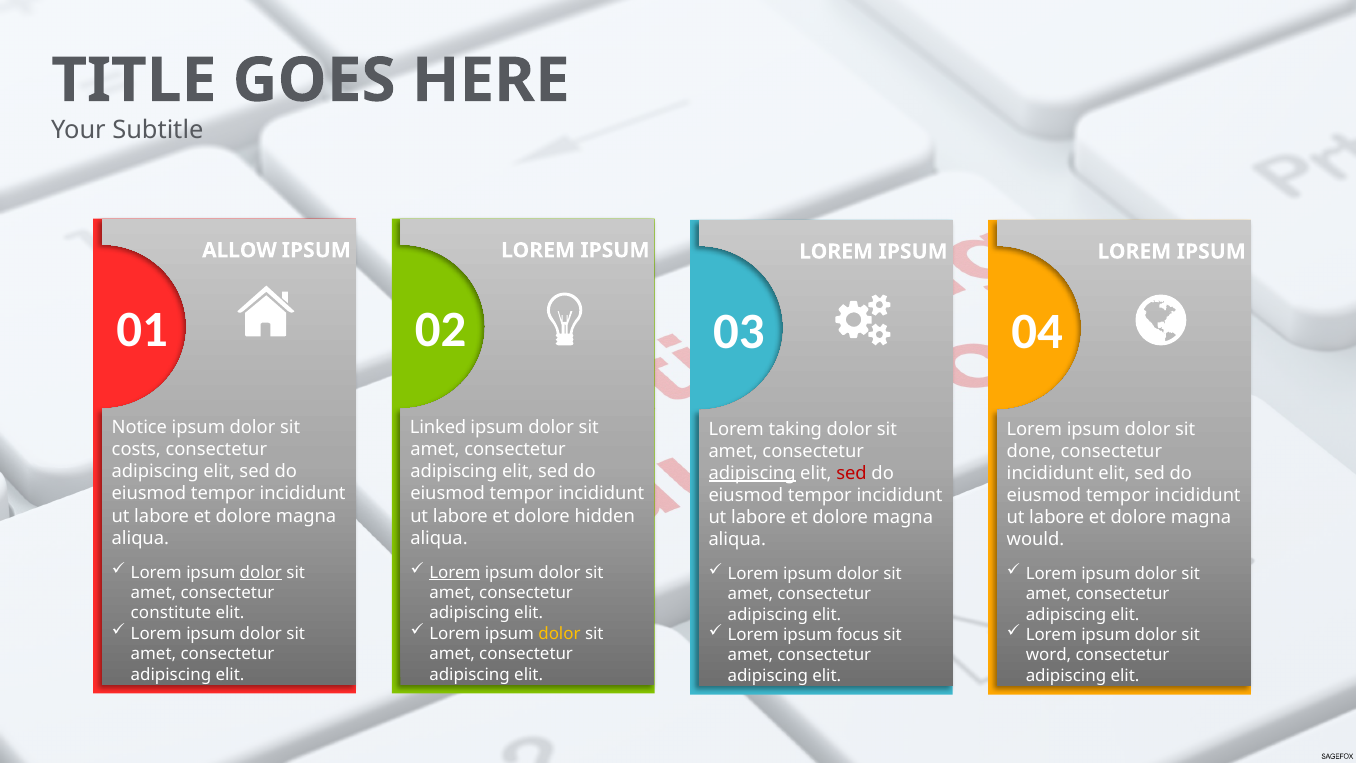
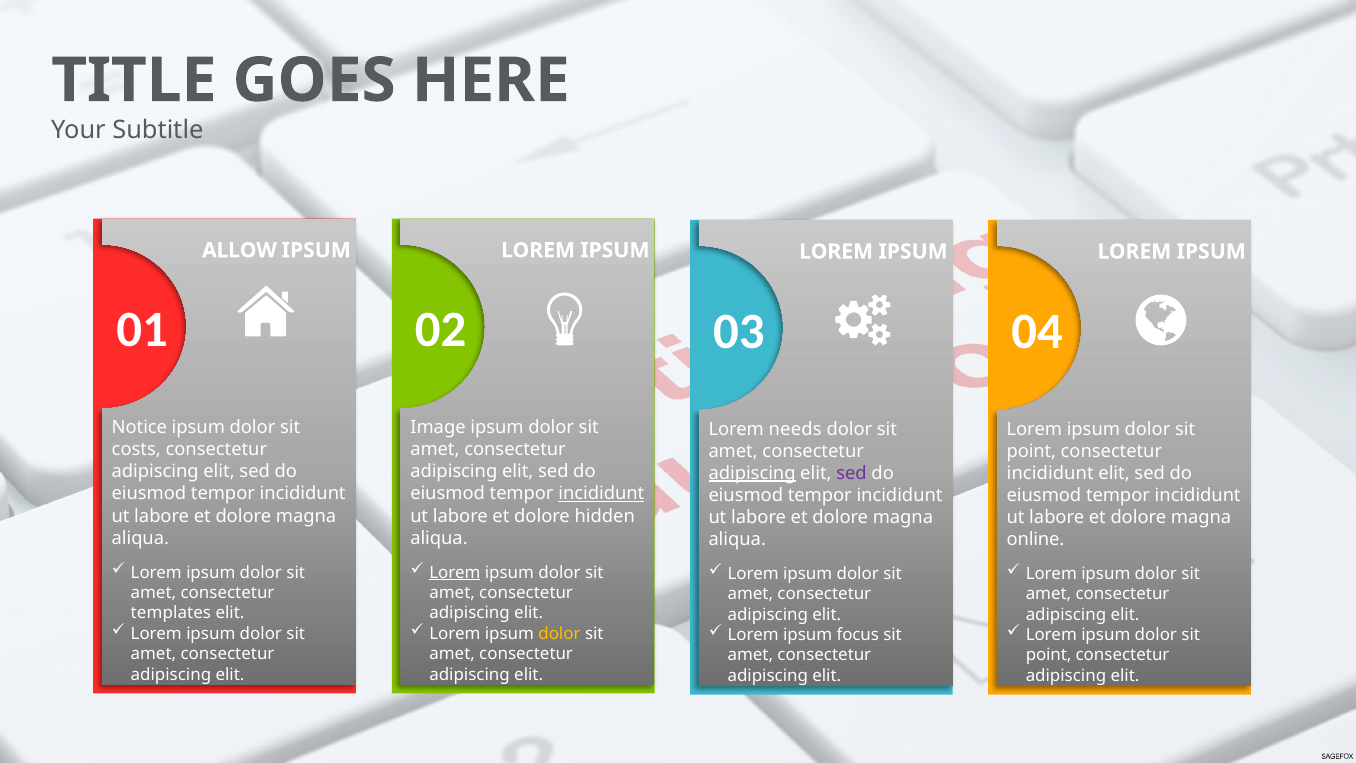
Linked: Linked -> Image (438, 428)
taking: taking -> needs (795, 429)
done: done -> point (1031, 451)
sed colour: red -> purple (852, 473)
incididunt underline: none -> present (601, 494)
would: would -> online (1035, 539)
dolor underline: present -> none (261, 572)
constitute: constitute -> templates (171, 613)
word: word -> point (1049, 655)
